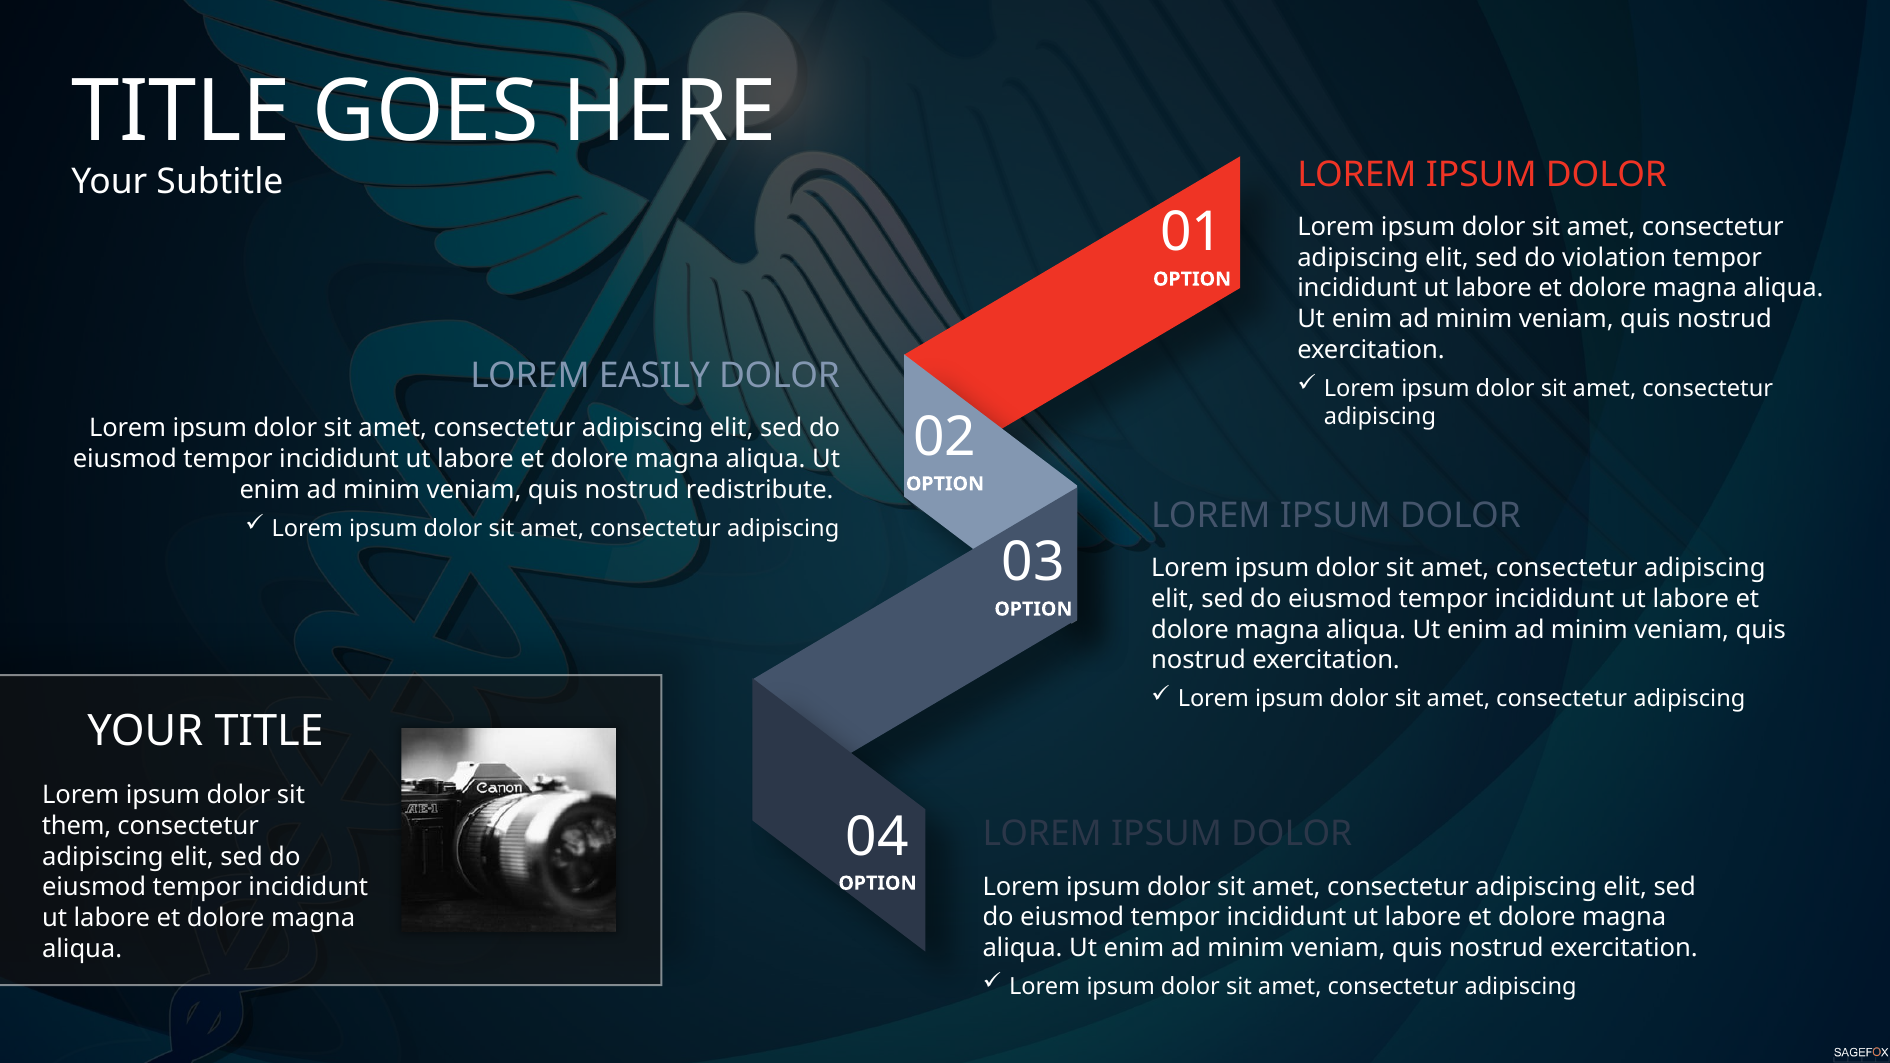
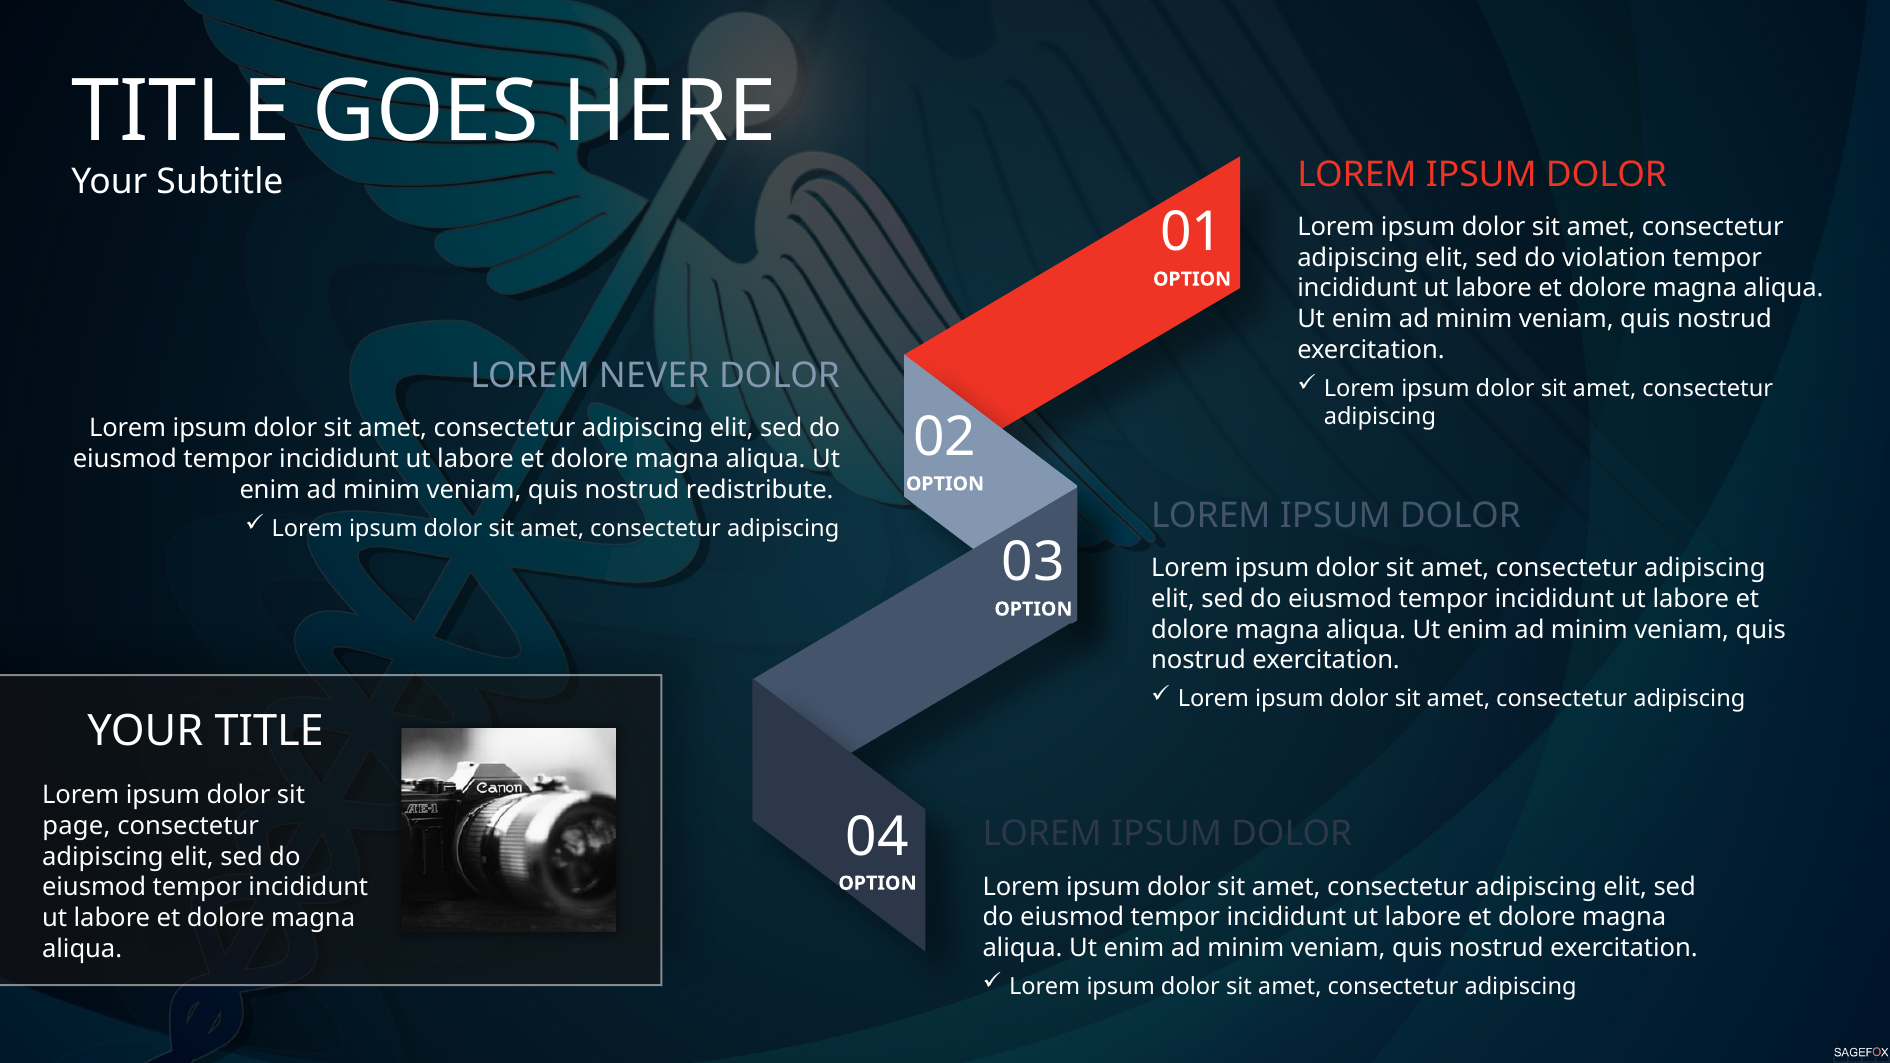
EASILY: EASILY -> NEVER (654, 376)
them: them -> page (76, 826)
